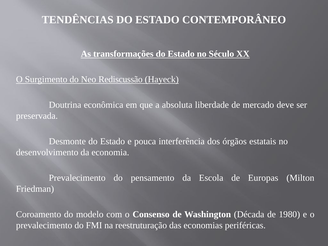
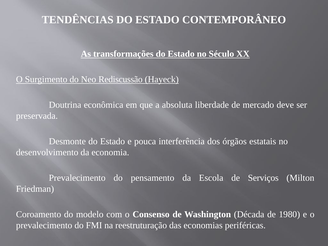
Europas: Europas -> Serviços (263, 178)
